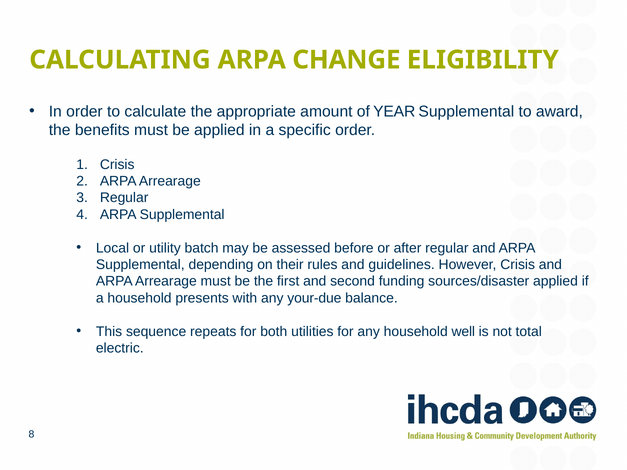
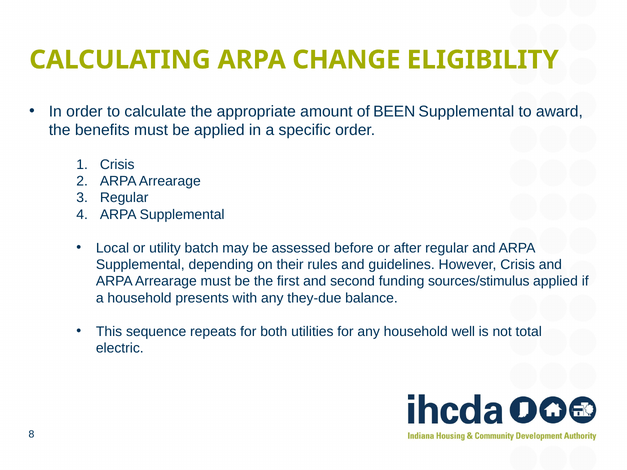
YEAR: YEAR -> BEEN (394, 111)
sources/disaster: sources/disaster -> sources/stimulus (479, 282)
your-due: your-due -> they-due (314, 298)
